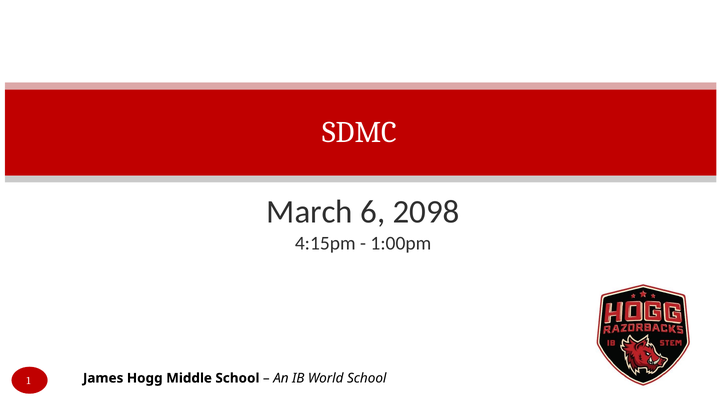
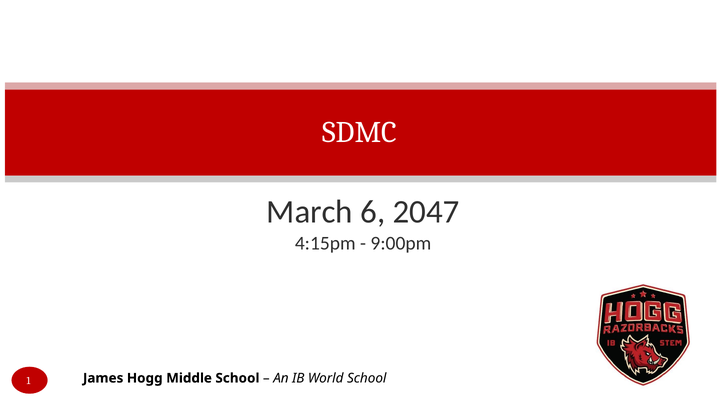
2098: 2098 -> 2047 (426, 212)
1:00pm: 1:00pm -> 9:00pm (401, 243)
